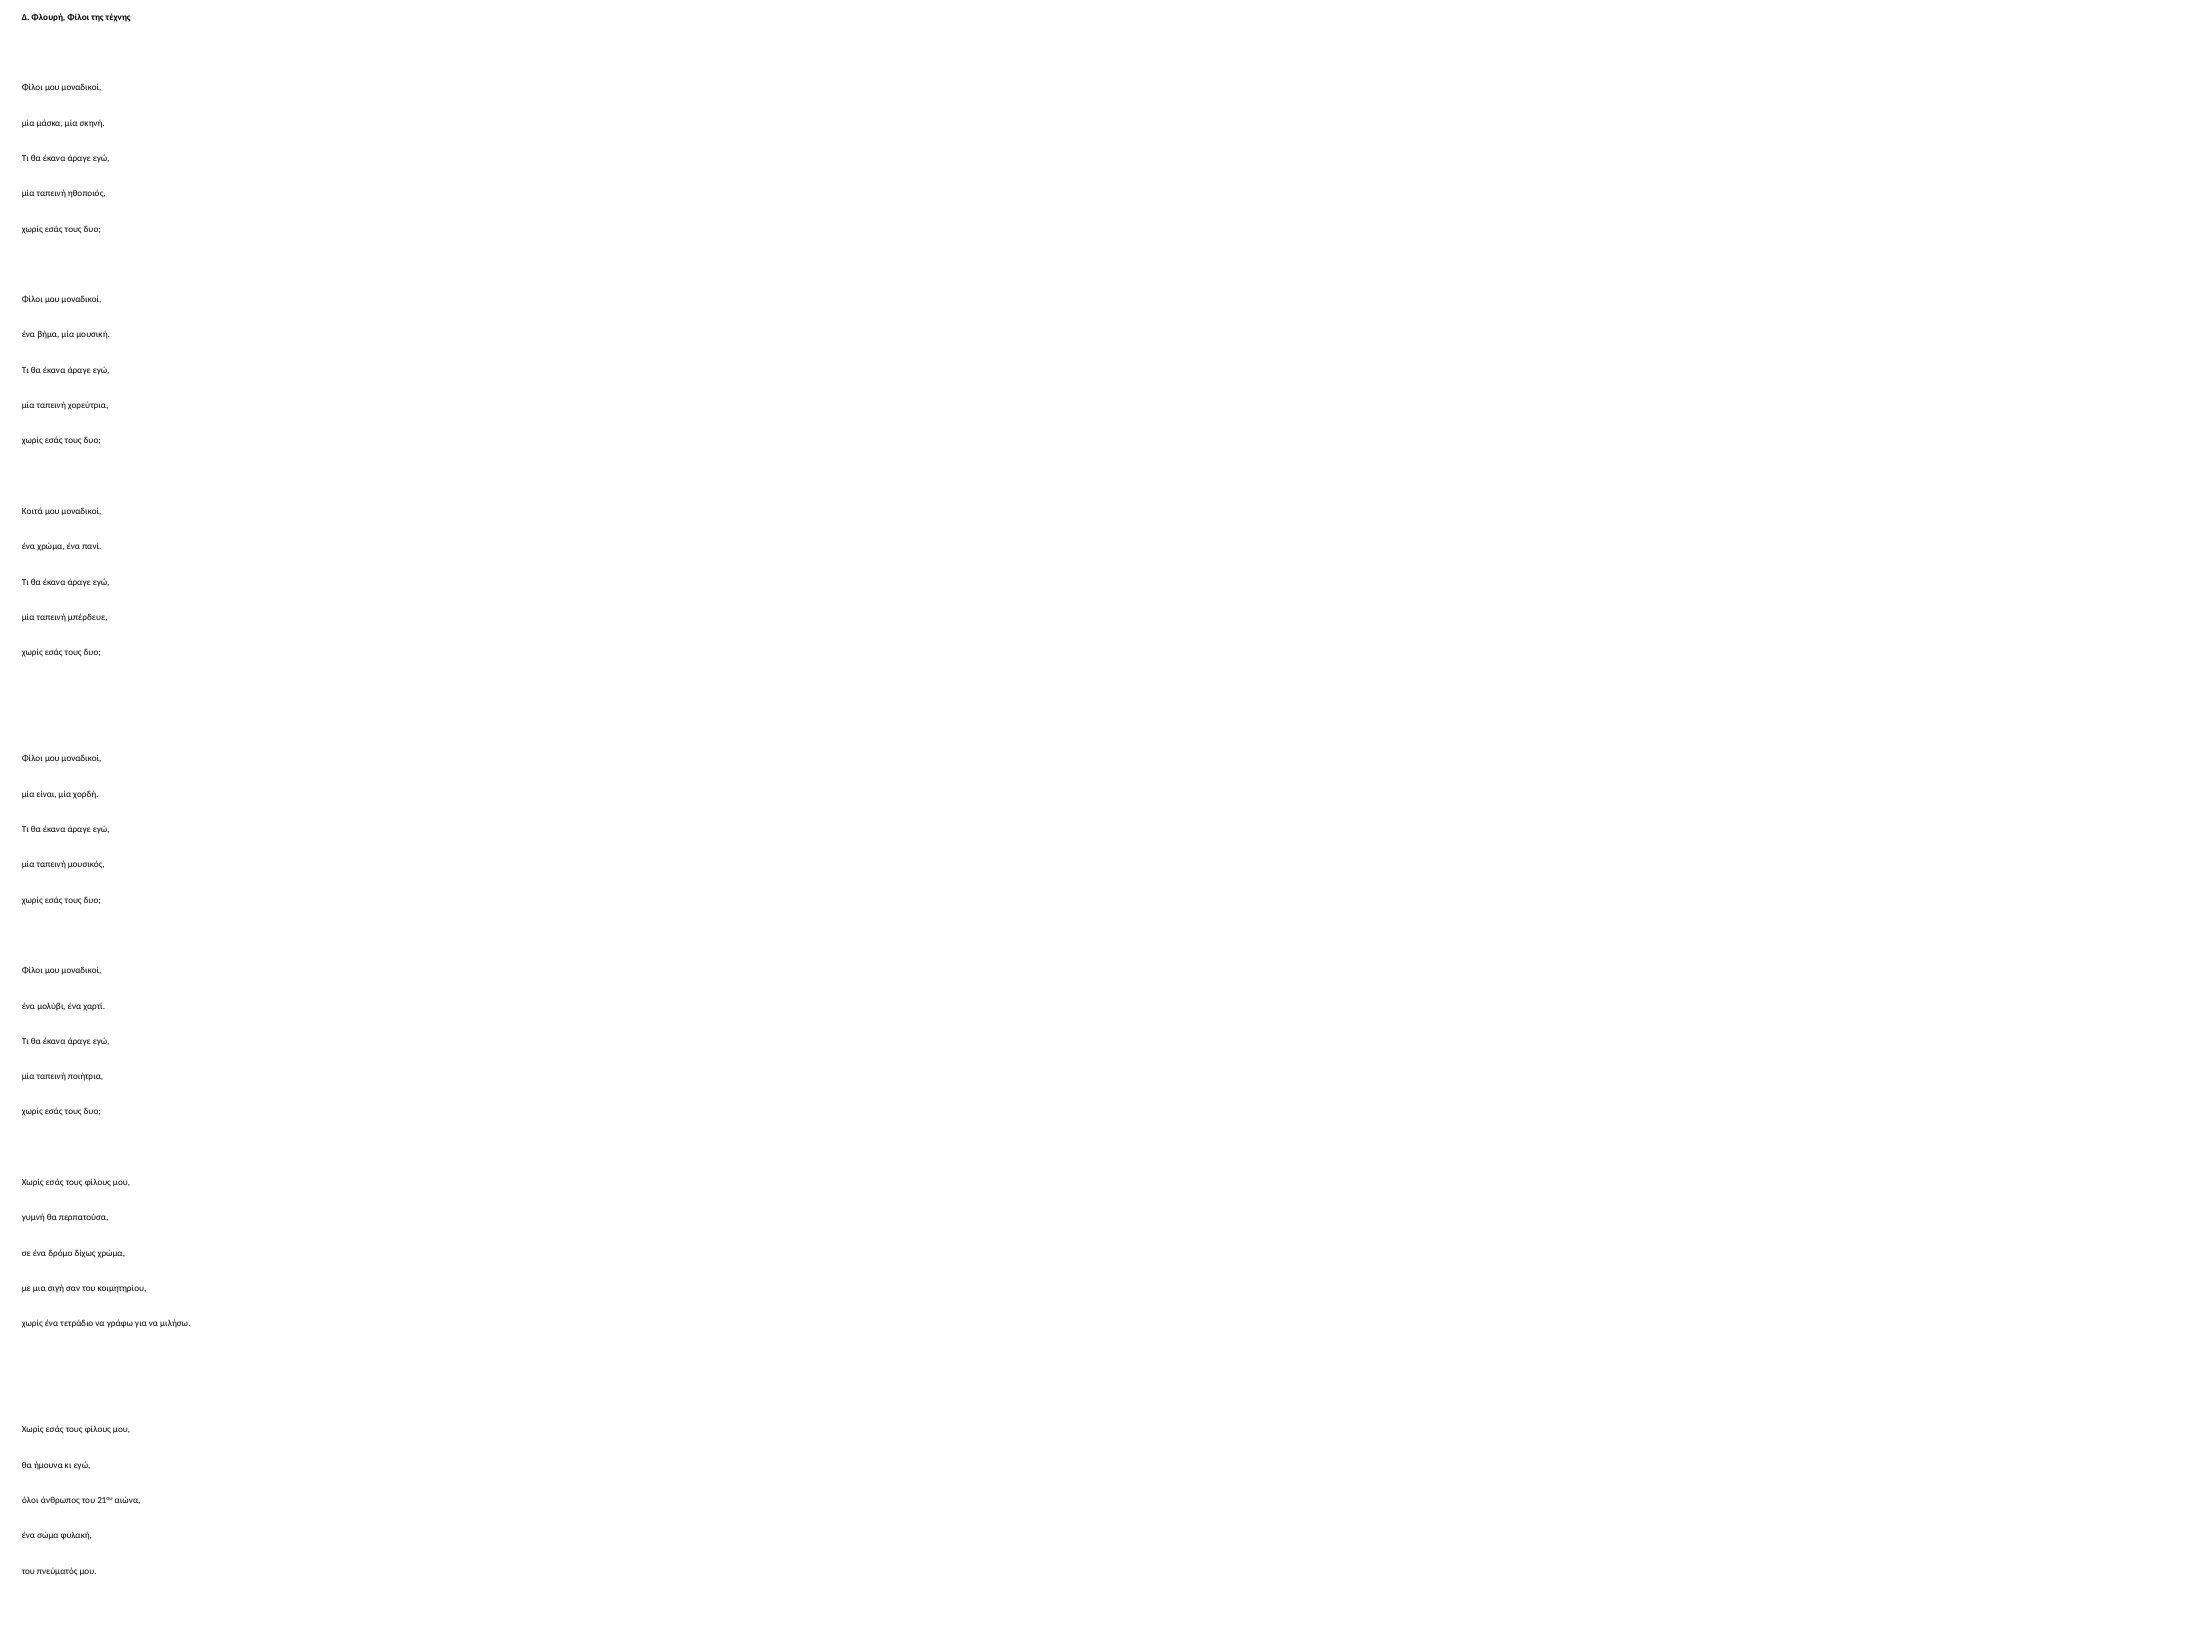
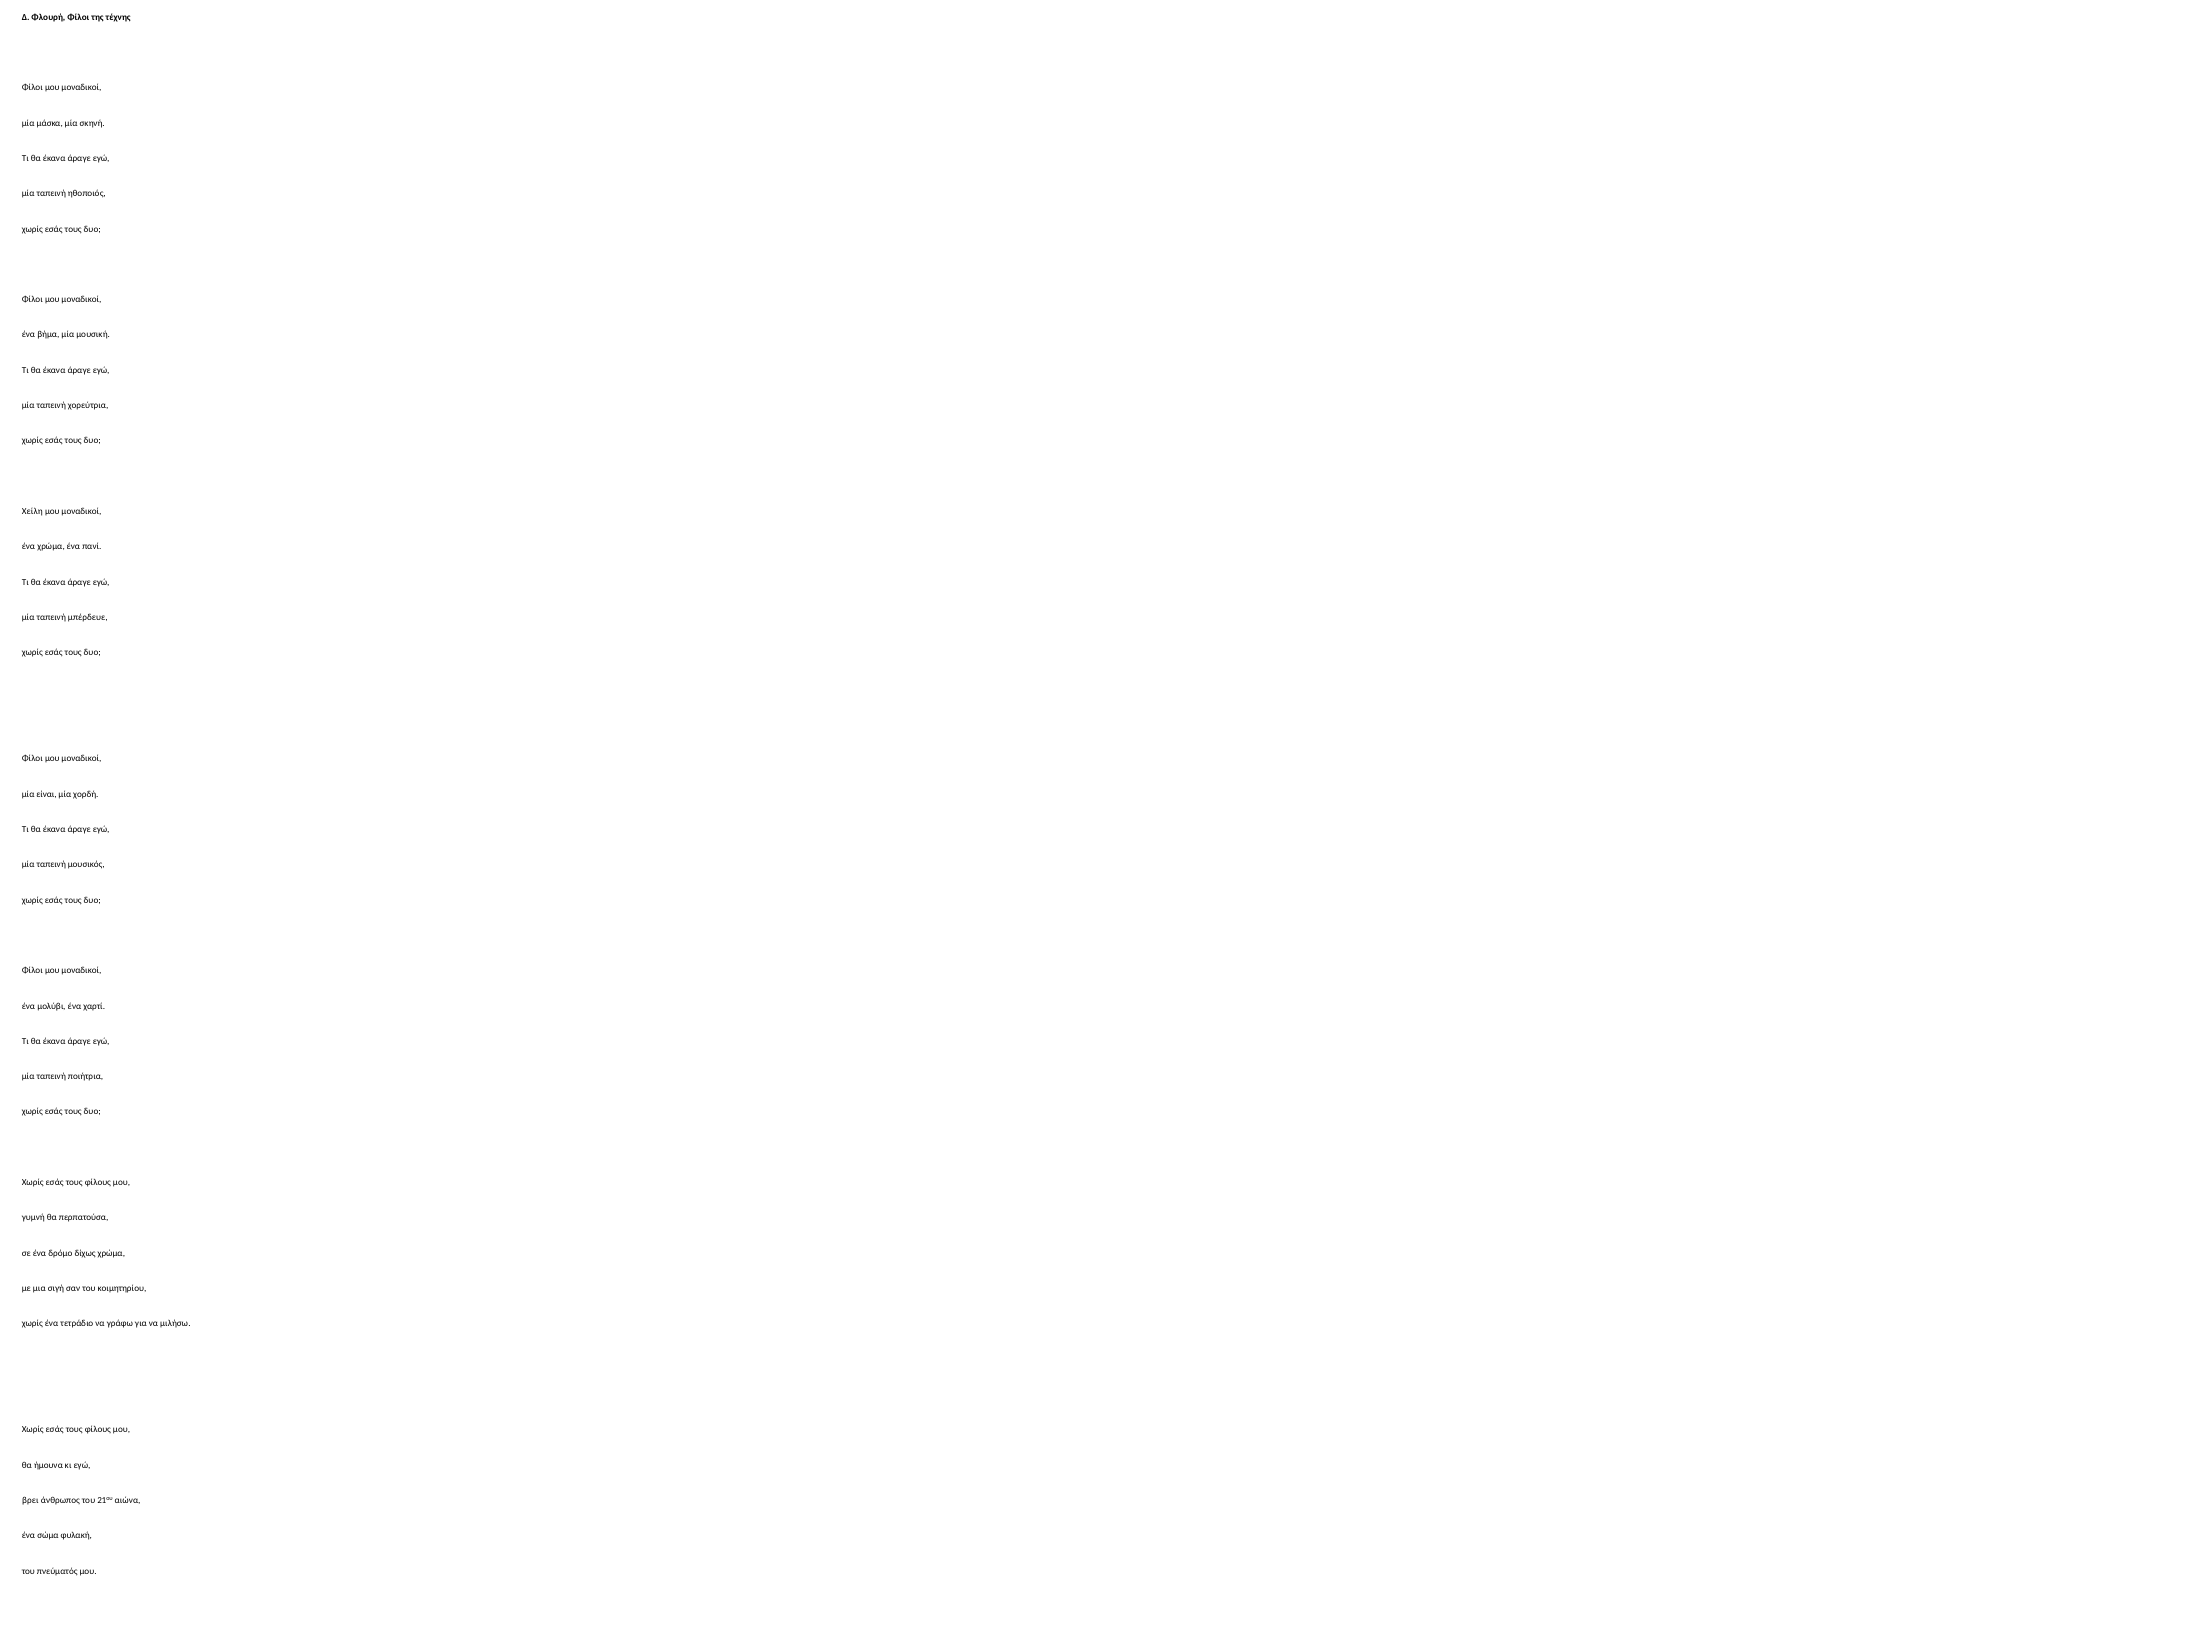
Κοιτά: Κοιτά -> Χείλη (32, 511)
όλοι: όλοι -> βρει (30, 1500)
